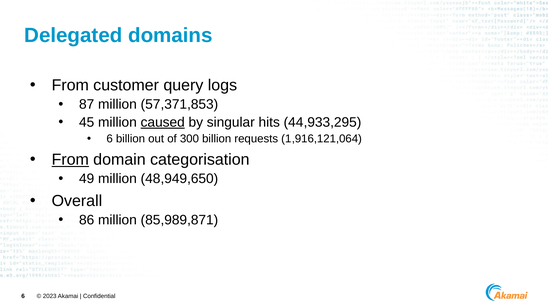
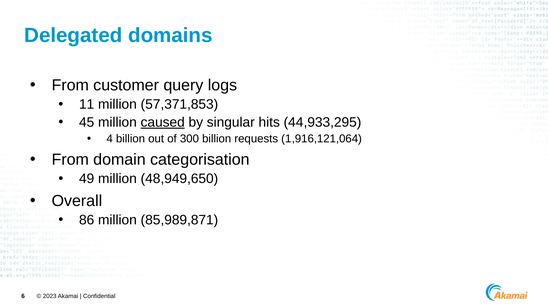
87: 87 -> 11 (87, 105)
6: 6 -> 4 (110, 139)
From underline: present -> none (70, 160)
